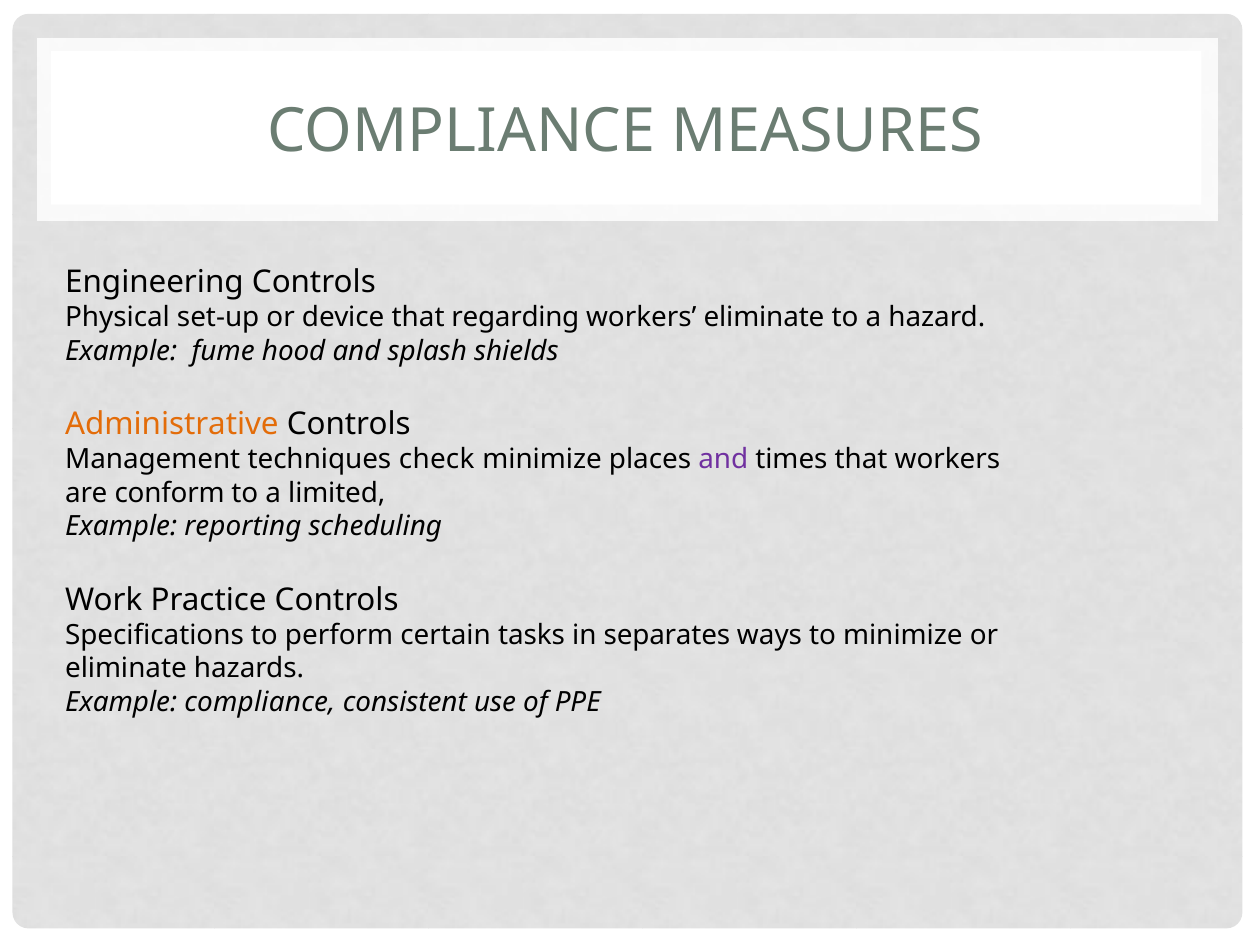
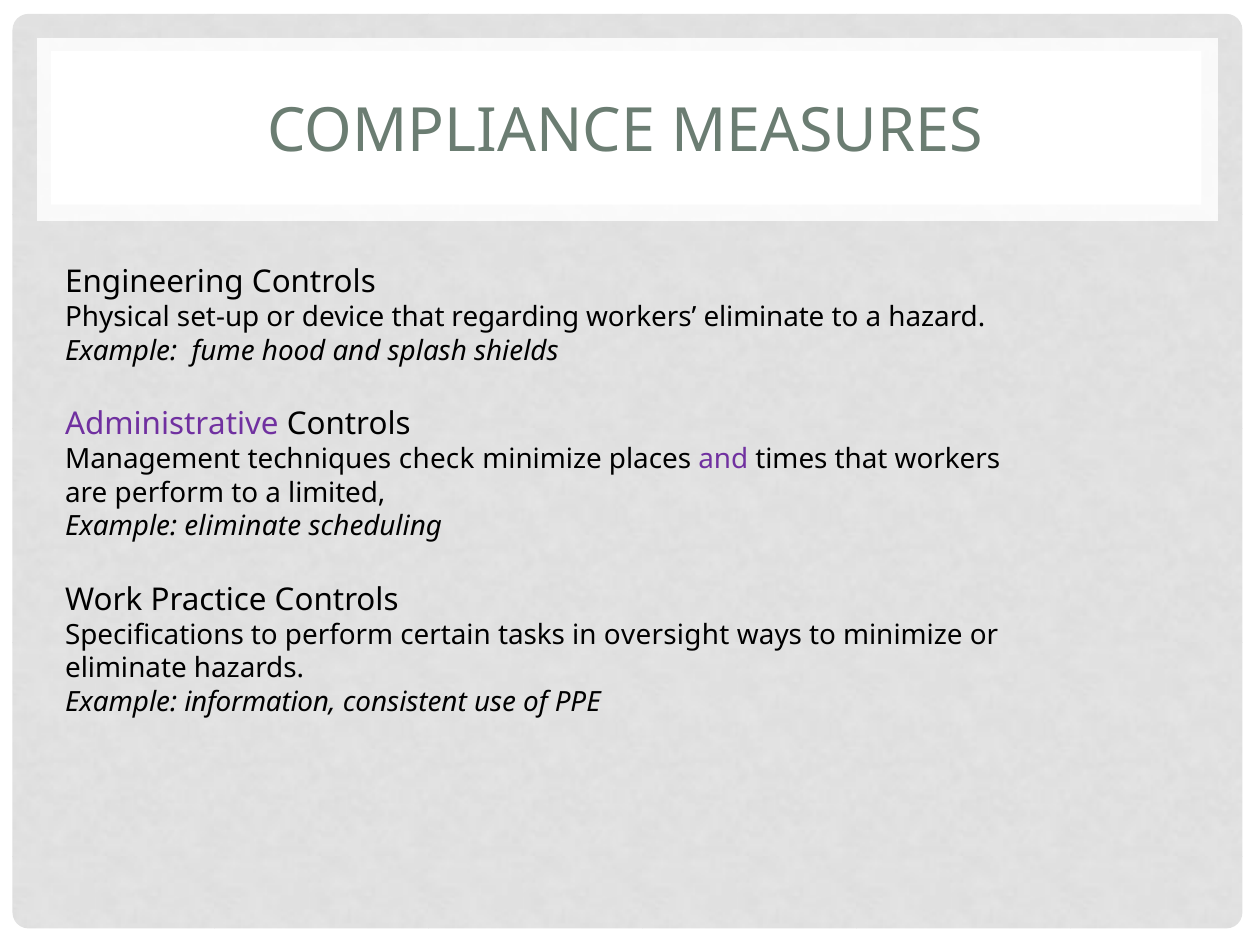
Administrative colour: orange -> purple (172, 424)
are conform: conform -> perform (169, 493)
Example reporting: reporting -> eliminate (243, 527)
separates: separates -> oversight (667, 635)
Example compliance: compliance -> information (260, 702)
